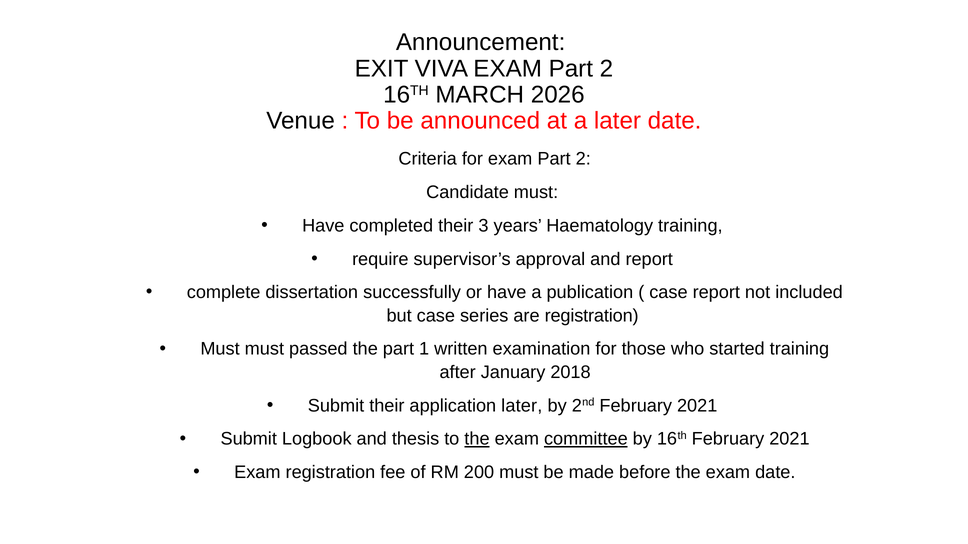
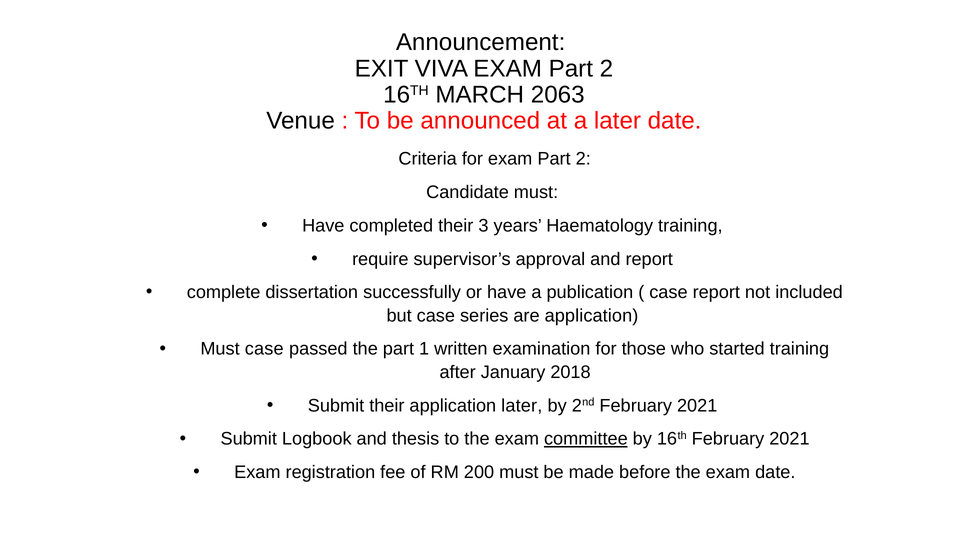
2026: 2026 -> 2063 (558, 95)
are registration: registration -> application (592, 316)
Must must: must -> case (264, 349)
the underline: present -> none (477, 439)
